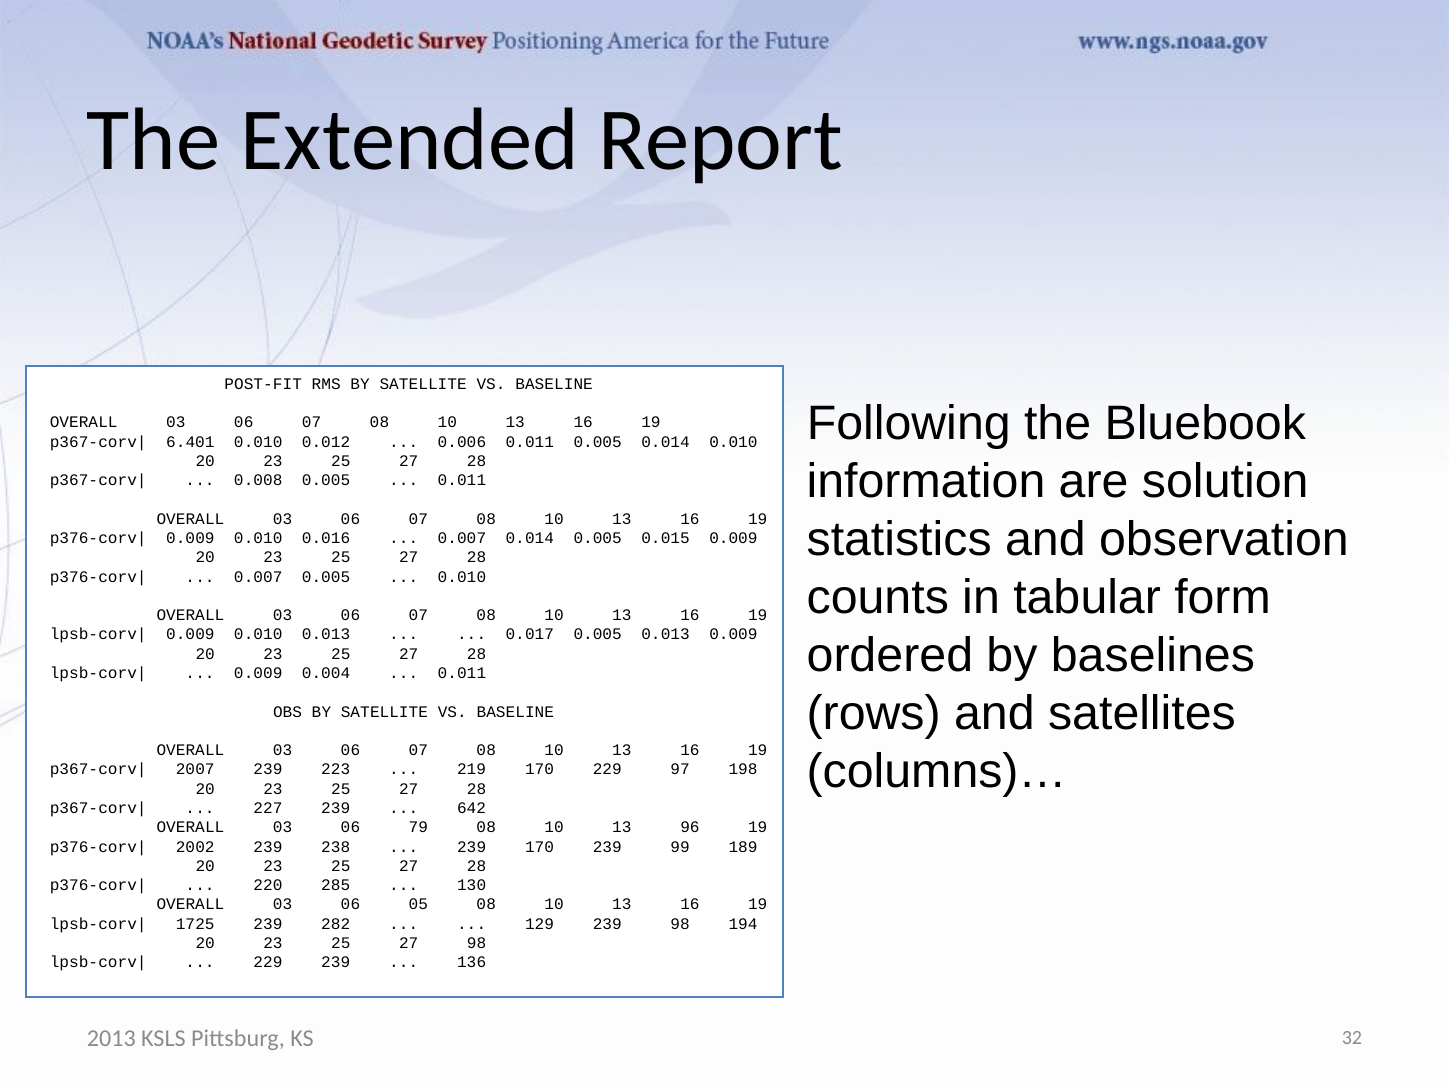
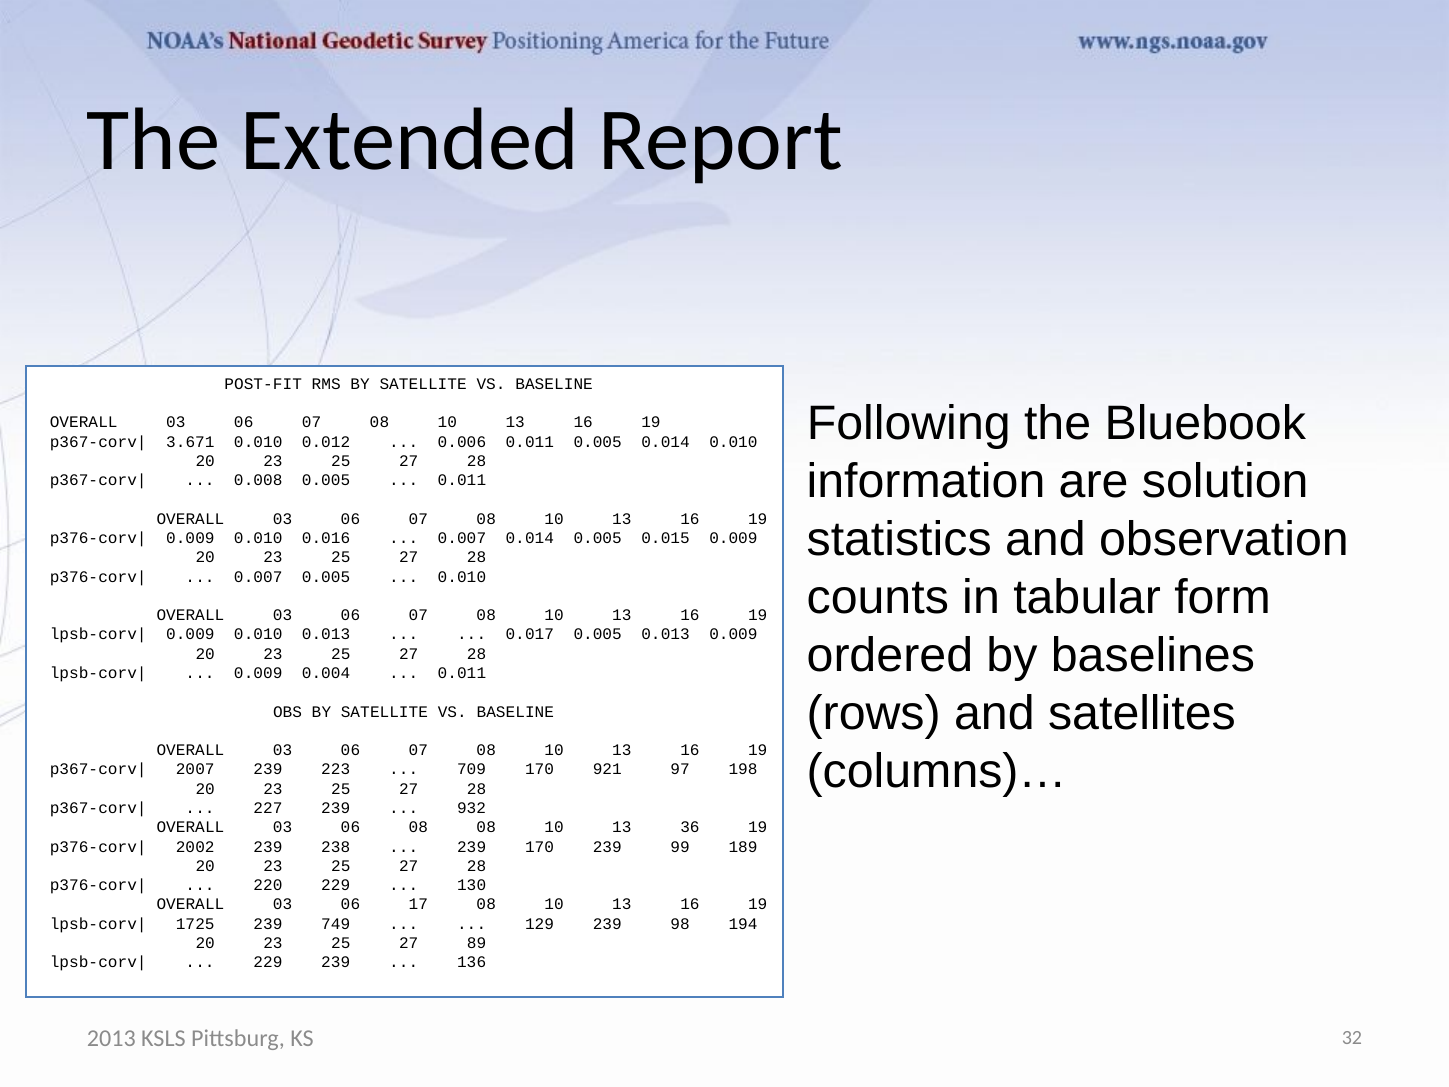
6.401: 6.401 -> 3.671 (190, 442)
219: 219 -> 709 (472, 770)
170 229: 229 -> 921 (607, 770)
642: 642 -> 932 (472, 808)
06 79: 79 -> 08 (418, 827)
96: 96 -> 36 (690, 827)
220 285: 285 -> 229 (336, 885)
05: 05 -> 17 (418, 904)
282: 282 -> 749 (336, 924)
27 98: 98 -> 89 (477, 943)
